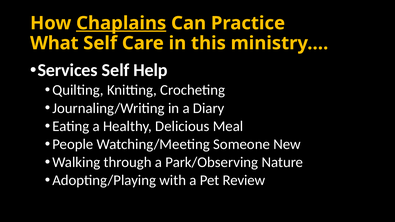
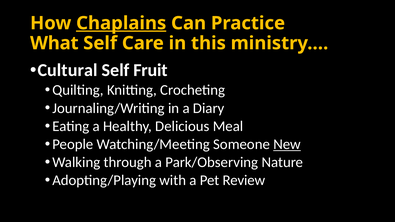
Services: Services -> Cultural (67, 70)
Help: Help -> Fruit (151, 70)
New underline: none -> present (287, 144)
